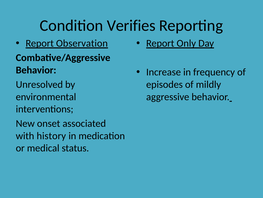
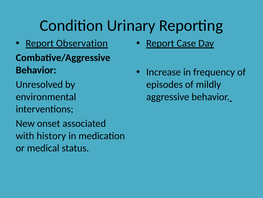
Verifies: Verifies -> Urinary (131, 25)
Only: Only -> Case (186, 43)
